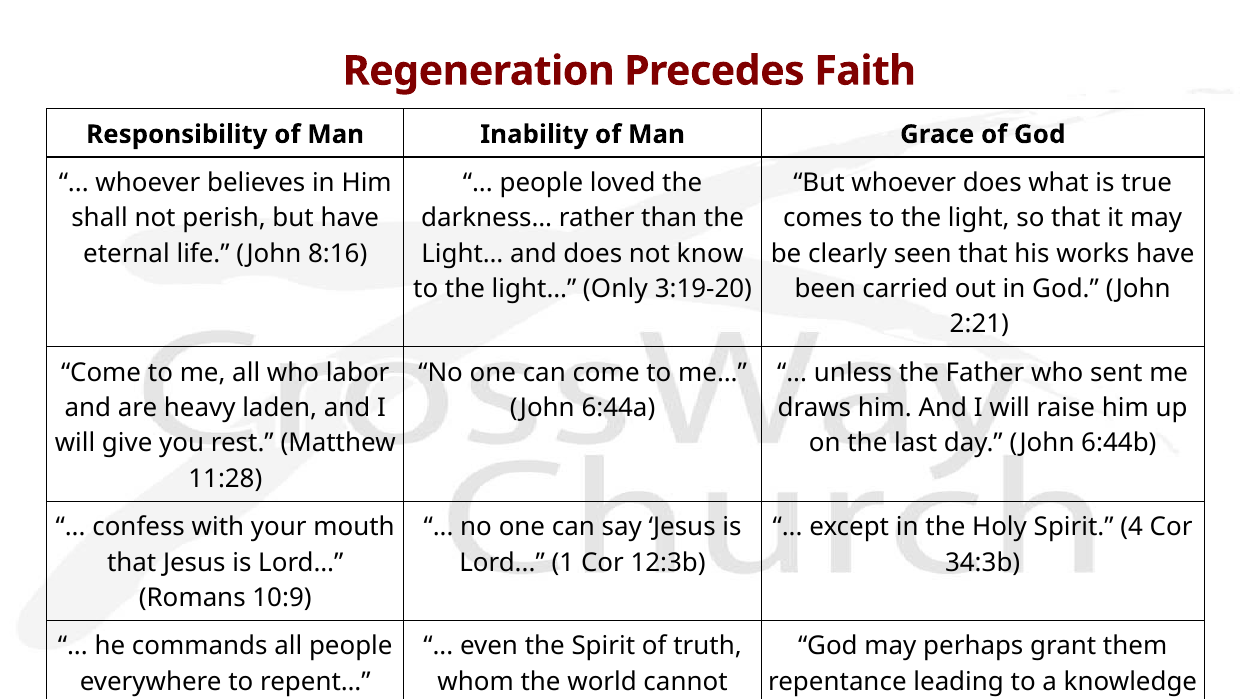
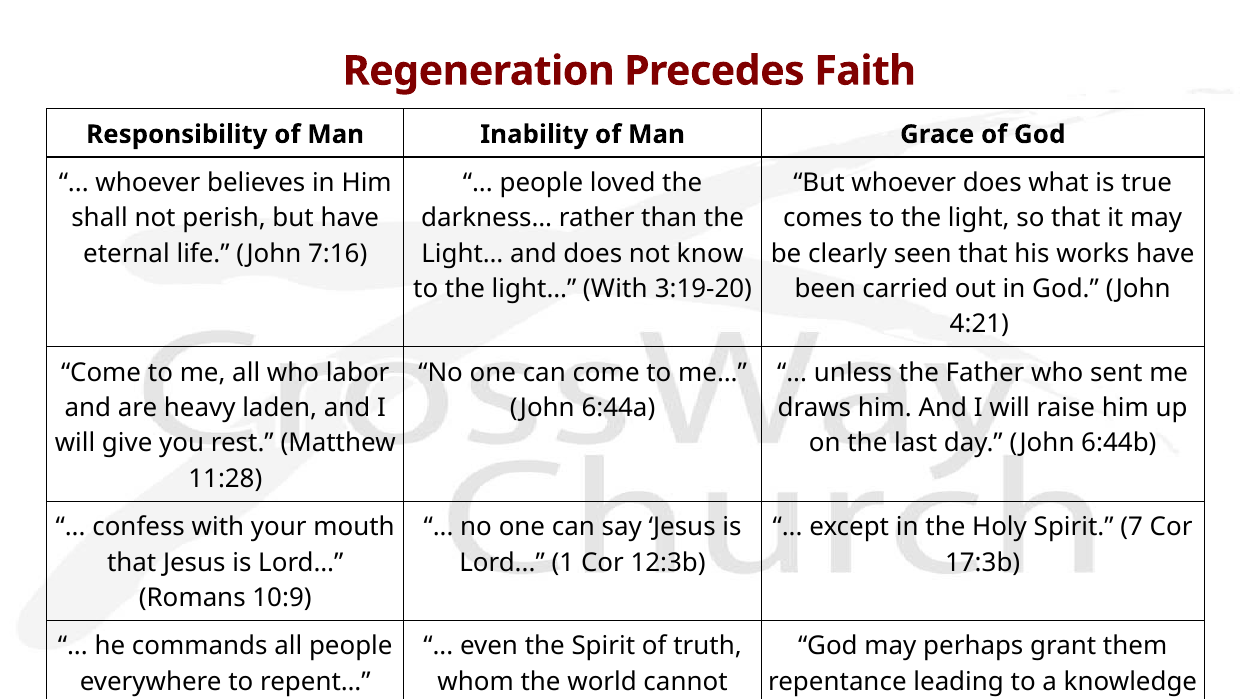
8:16: 8:16 -> 7:16 (338, 254)
light… Only: Only -> With (615, 289)
2:21: 2:21 -> 4:21 (979, 324)
4: 4 -> 7 (1132, 527)
34:3b: 34:3b -> 17:3b (983, 563)
